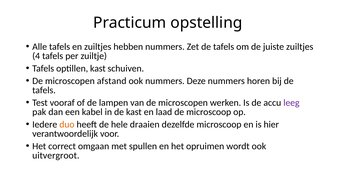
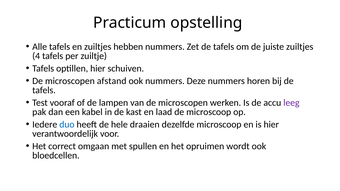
optillen kast: kast -> hier (98, 69)
duo colour: orange -> blue (67, 125)
uitvergroot: uitvergroot -> bloedcellen (56, 156)
